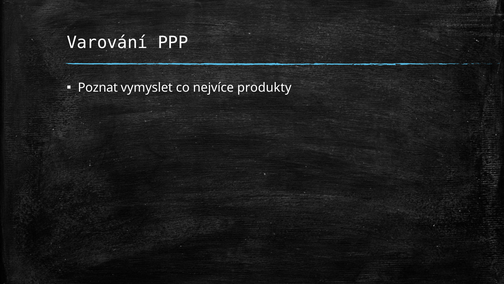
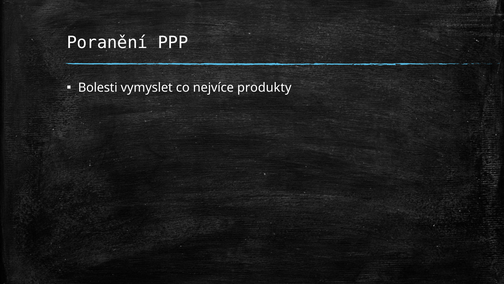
Varování: Varování -> Poranění (107, 42)
Poznat: Poznat -> Bolesti (98, 87)
